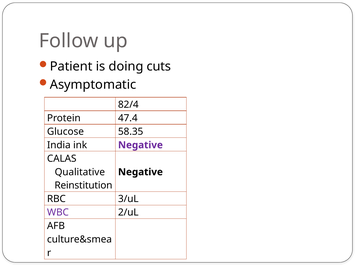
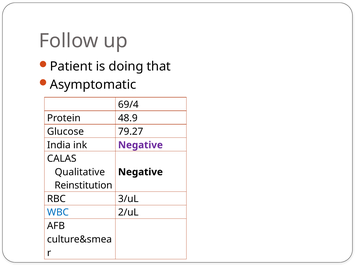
cuts: cuts -> that (159, 67)
82/4: 82/4 -> 69/4 (128, 105)
47.4: 47.4 -> 48.9 (128, 118)
58.35: 58.35 -> 79.27 (131, 132)
WBC colour: purple -> blue (58, 213)
